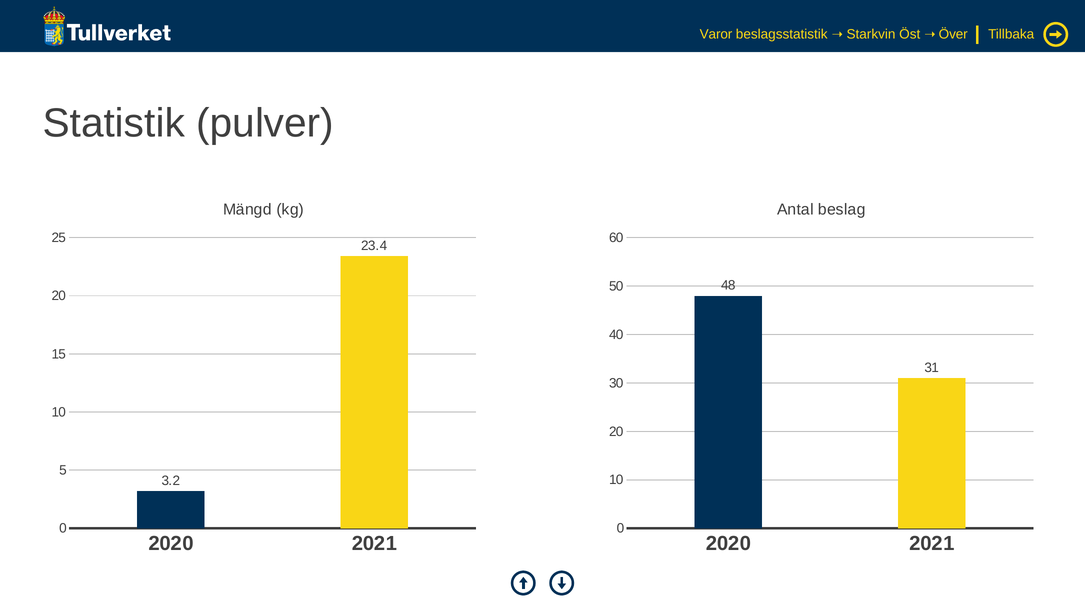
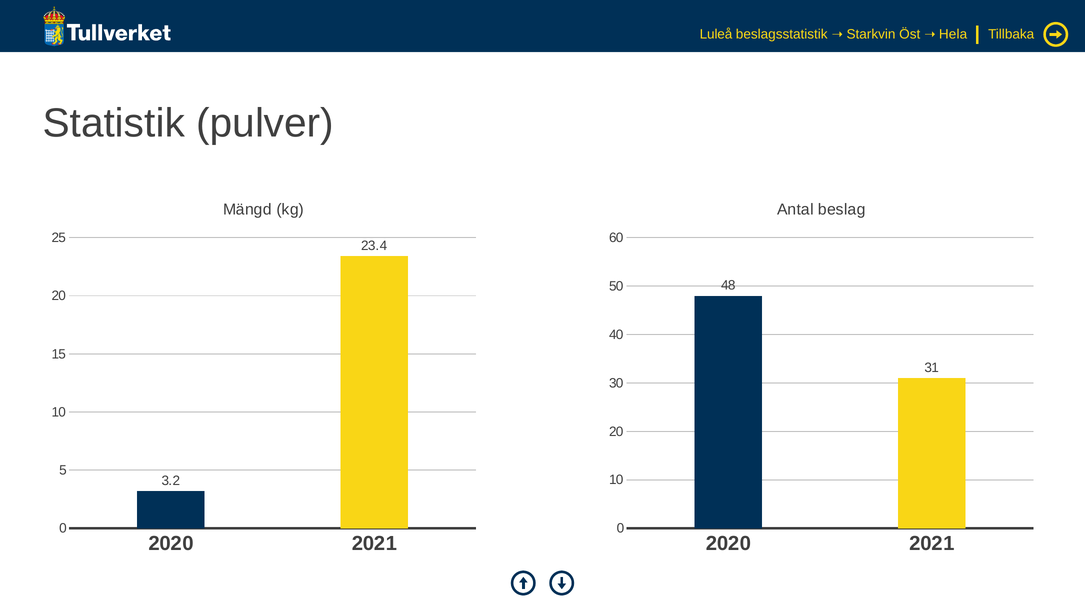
Varor: Varor -> Luleå (716, 34)
Över: Över -> Hela (953, 34)
